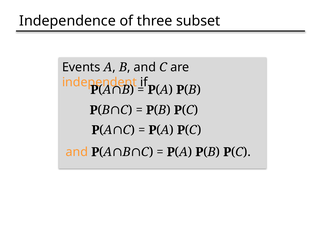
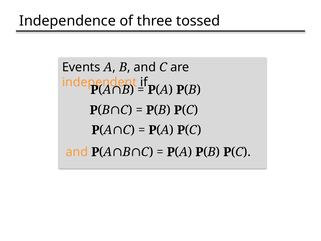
subset: subset -> tossed (198, 21)
